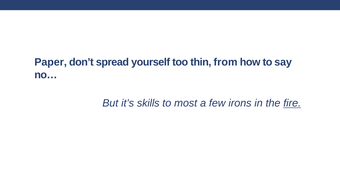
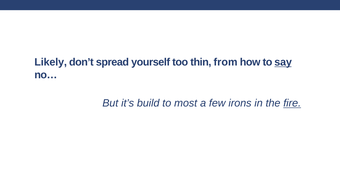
Paper: Paper -> Likely (51, 62)
say underline: none -> present (283, 62)
skills: skills -> build (148, 103)
